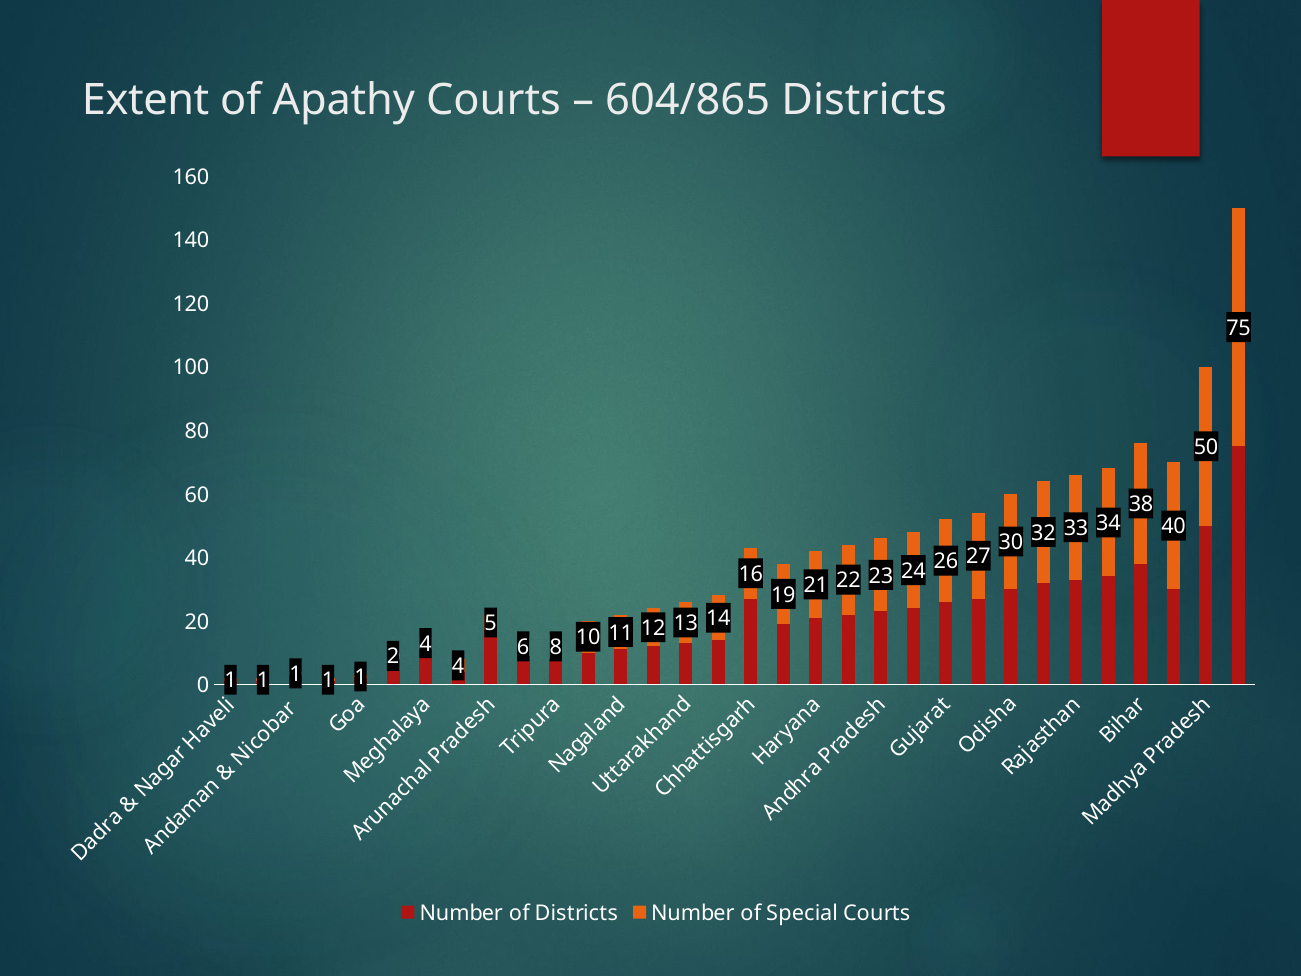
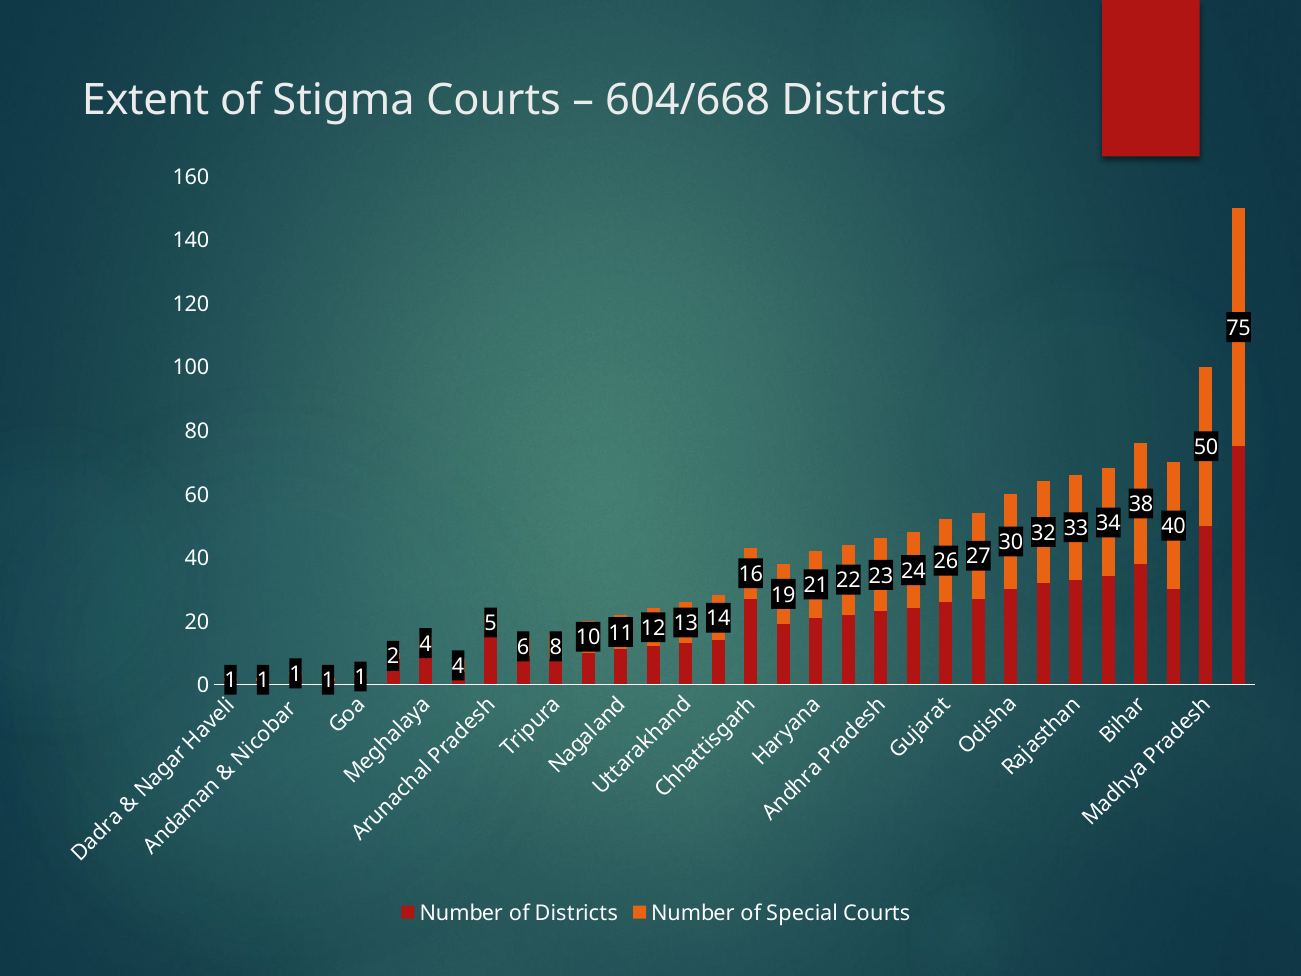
Apathy: Apathy -> Stigma (344, 100)
604/865: 604/865 -> 604/668 (688, 100)
